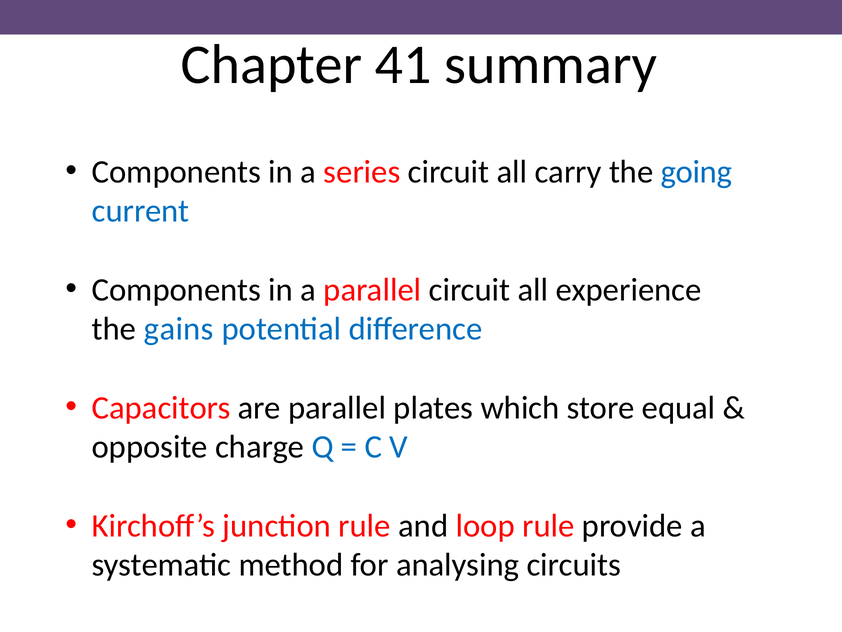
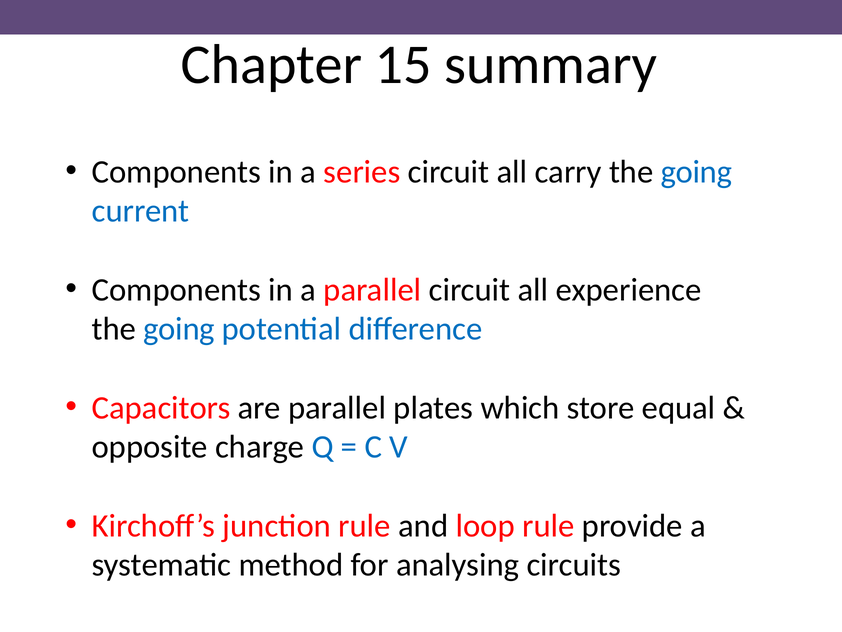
41: 41 -> 15 (403, 65)
gains: gains -> going (179, 329)
